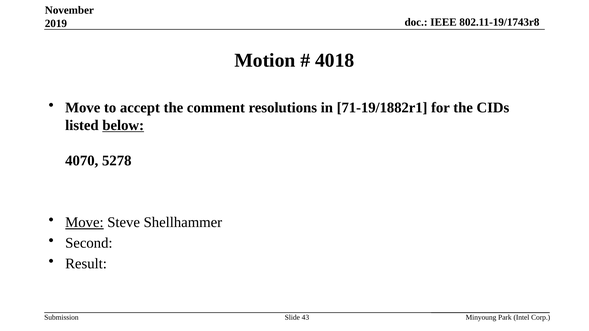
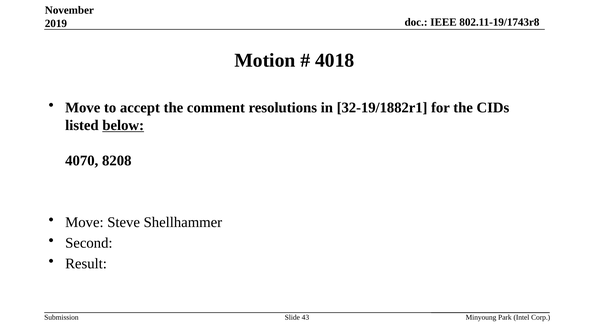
71-19/1882r1: 71-19/1882r1 -> 32-19/1882r1 (382, 108)
5278: 5278 -> 8208 (117, 161)
Move underline: present -> none (84, 223)
